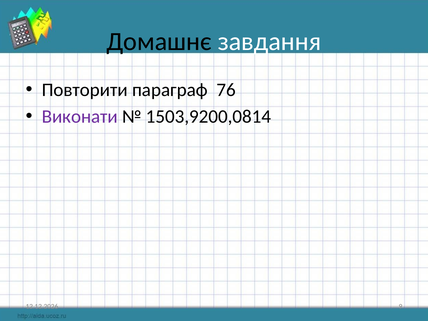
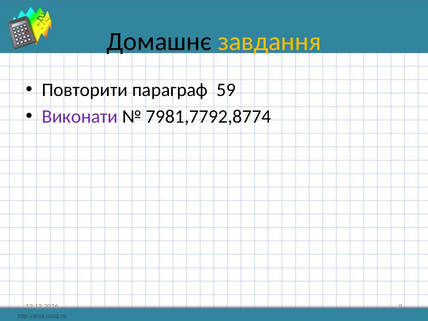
завдання colour: white -> yellow (269, 41)
76: 76 -> 59 (226, 90)
1503,9200,0814: 1503,9200,0814 -> 7981,7792,8774 (209, 116)
